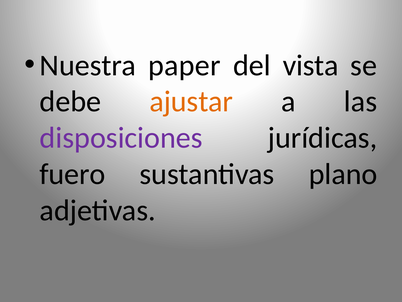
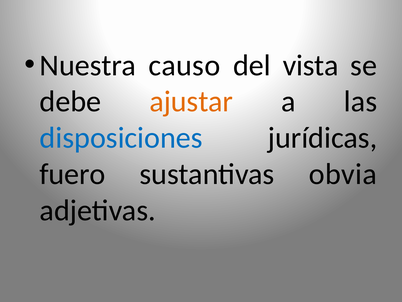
paper: paper -> causo (184, 65)
disposiciones colour: purple -> blue (121, 138)
plano: plano -> obvia (343, 174)
